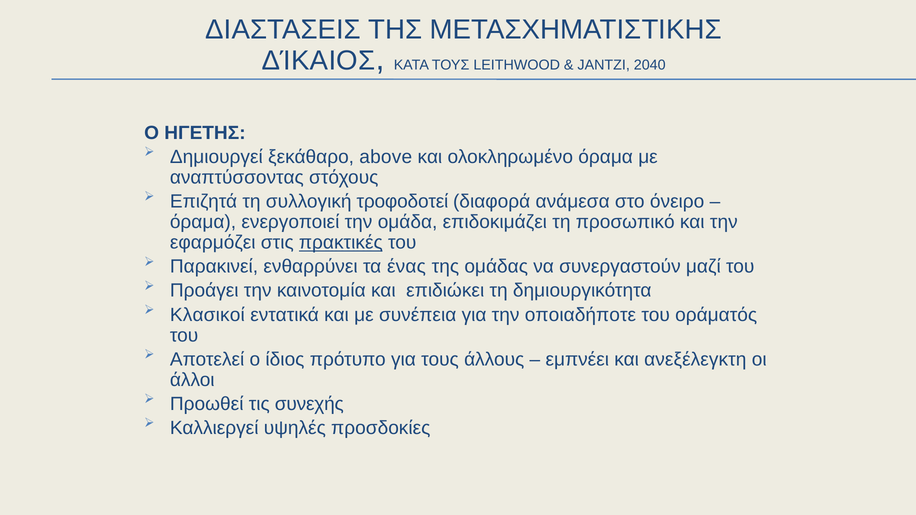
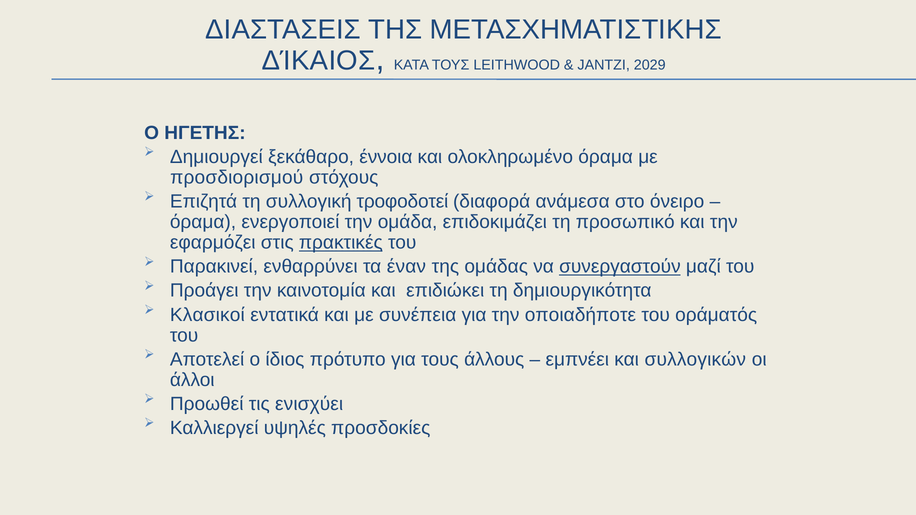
2040: 2040 -> 2029 (650, 65)
above: above -> έννοια (386, 157)
αναπτύσσοντας: αναπτύσσοντας -> προσδιορισμού (237, 178)
ένας: ένας -> έναν (406, 267)
συνεργαστούν underline: none -> present (620, 267)
ανεξέλεγκτη: ανεξέλεγκτη -> συλλογικών (695, 359)
συνεχής: συνεχής -> ενισχύει (309, 404)
